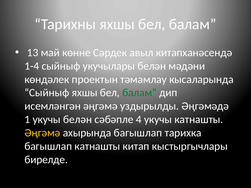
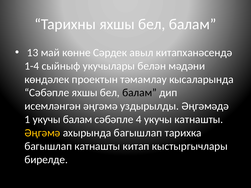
Сыйныф: Сыйныф -> Сәбәпле (47, 93)
балам colour: green -> black (140, 93)
укучы белән: белән -> балам (78, 120)
